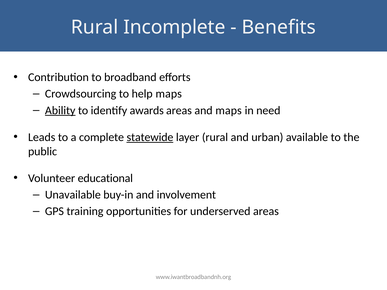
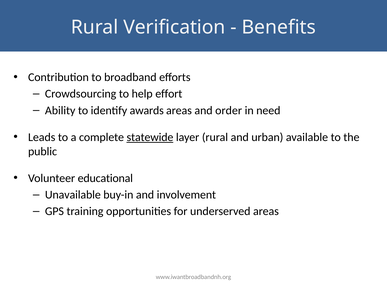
Incomplete: Incomplete -> Verification (174, 27)
help maps: maps -> effort (169, 94)
Ability underline: present -> none (60, 110)
and maps: maps -> order (229, 110)
